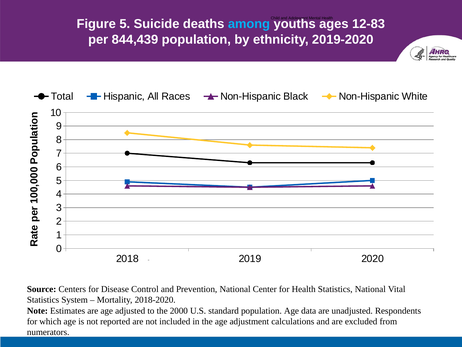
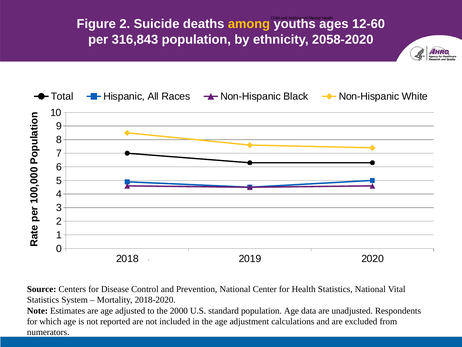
Figure 5: 5 -> 2 (125, 24)
among colour: light blue -> yellow (249, 24)
12-83: 12-83 -> 12-60 (369, 24)
844,439: 844,439 -> 316,843 (135, 39)
2019-2020: 2019-2020 -> 2058-2020 (343, 39)
